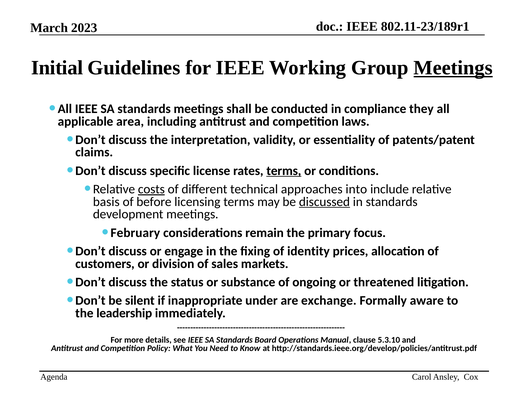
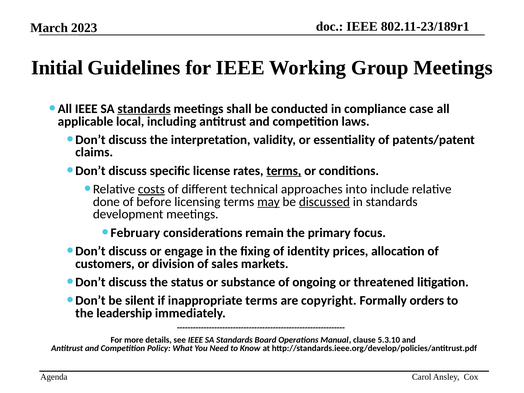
Meetings underline: present -> none (453, 68)
standards underline: none -> present (144, 109)
they: they -> case (421, 109)
area: area -> local (130, 121)
basis: basis -> done (106, 202)
may underline: none -> present (268, 202)
inappropriate under: under -> terms (261, 301)
exchange: exchange -> copyright (329, 301)
aware: aware -> orders (427, 301)
